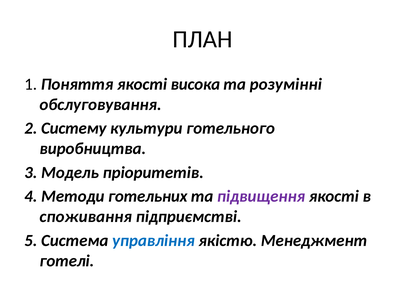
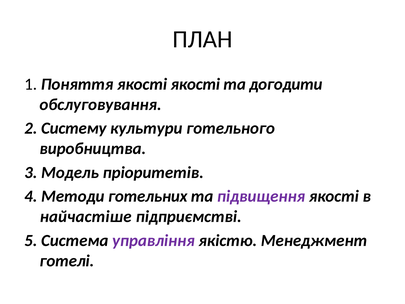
якості висока: висока -> якості (195, 84)
розумінні: розумінні -> догодити (286, 84)
споживання: споживання -> найчастіше (86, 217)
управління colour: blue -> purple (153, 240)
